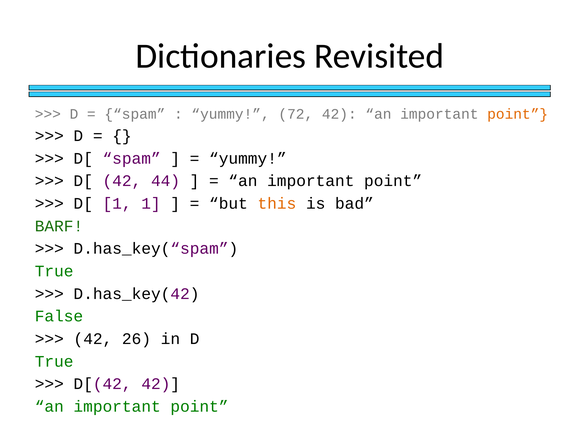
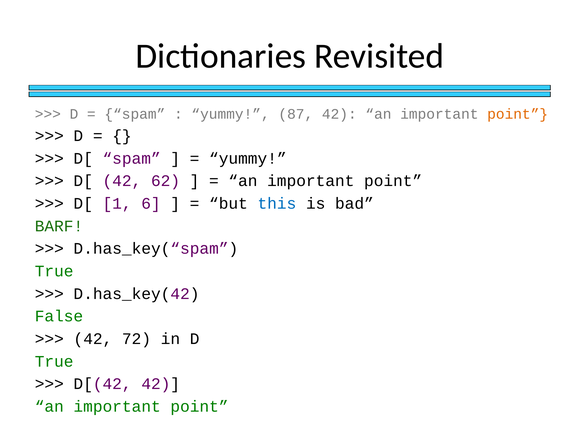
72: 72 -> 87 (296, 114)
44: 44 -> 62 (166, 181)
1 1: 1 -> 6 (151, 204)
this colour: orange -> blue (277, 204)
26: 26 -> 72 (136, 339)
